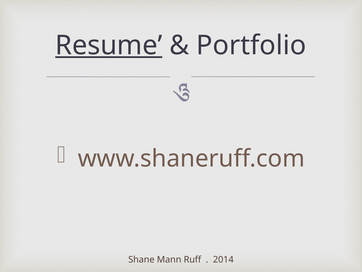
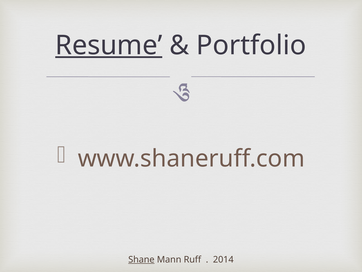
Shane underline: none -> present (141, 259)
